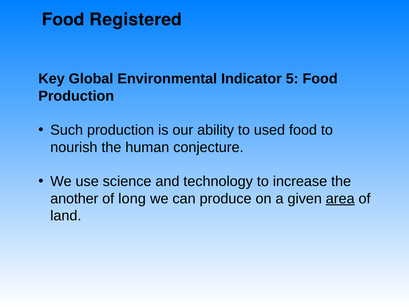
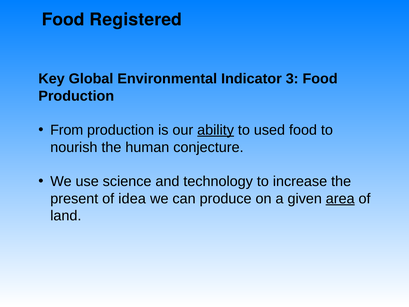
5: 5 -> 3 (292, 79)
Such: Such -> From (67, 130)
ability underline: none -> present (216, 130)
another: another -> present (74, 198)
long: long -> idea (132, 198)
